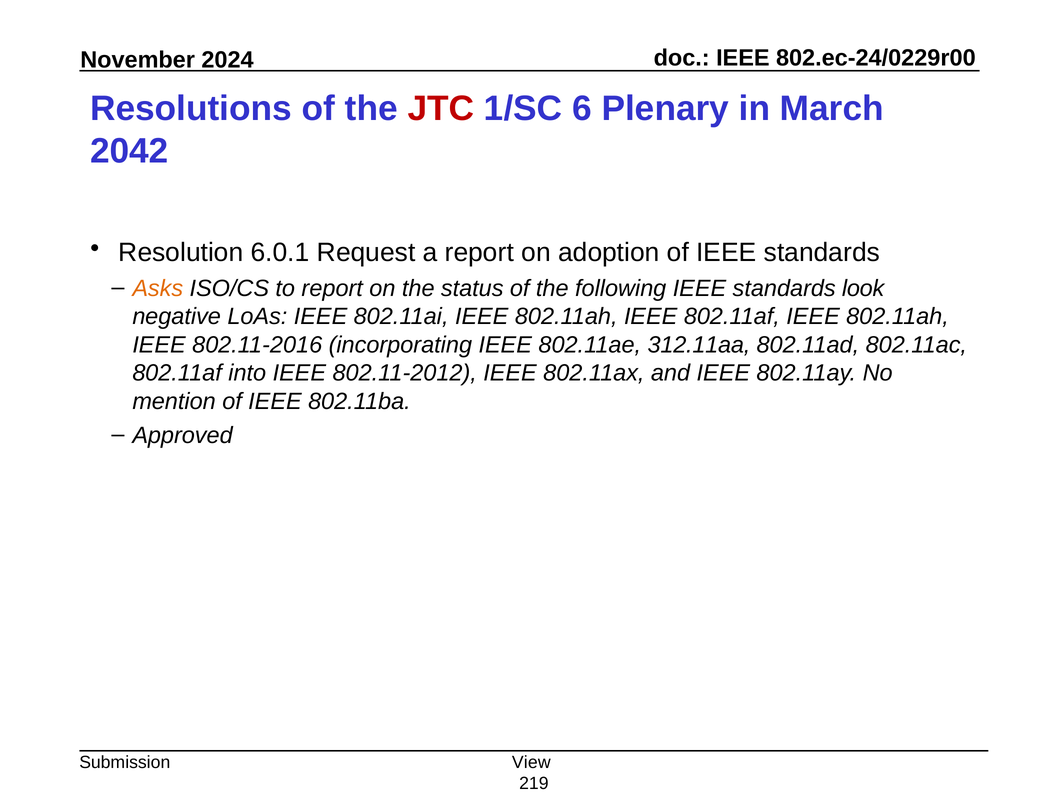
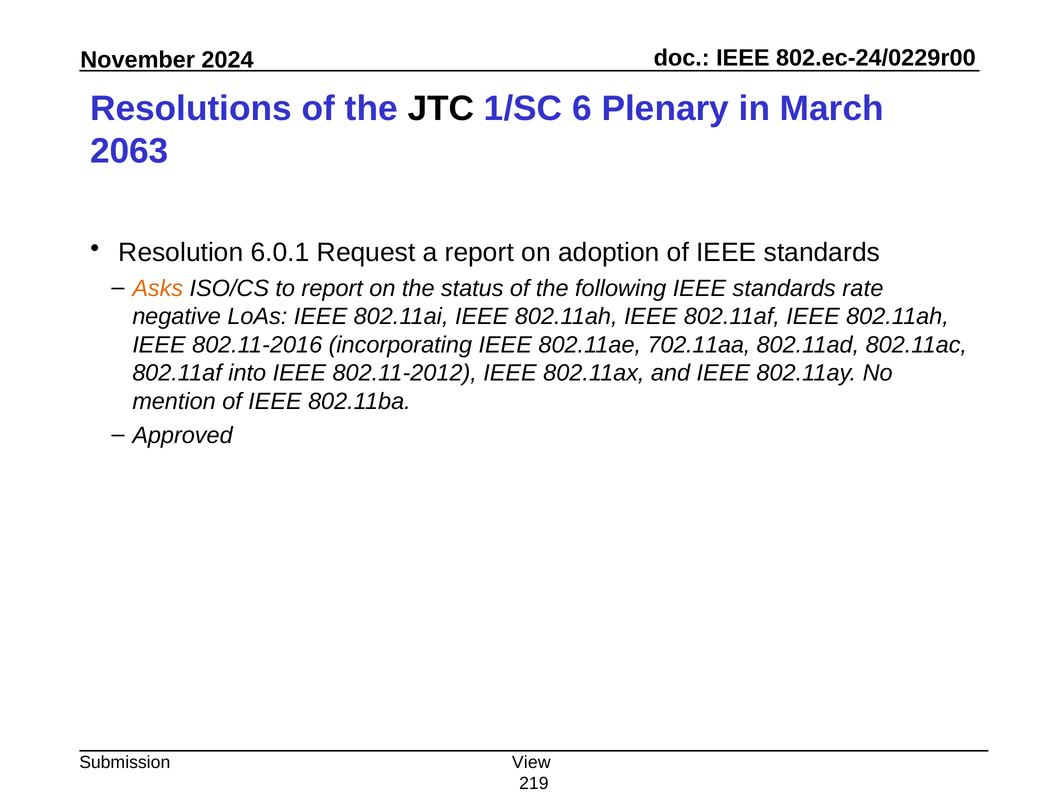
JTC colour: red -> black (441, 108)
2042: 2042 -> 2063 (129, 151)
look: look -> rate (863, 288)
312.11aa: 312.11aa -> 702.11aa (699, 345)
